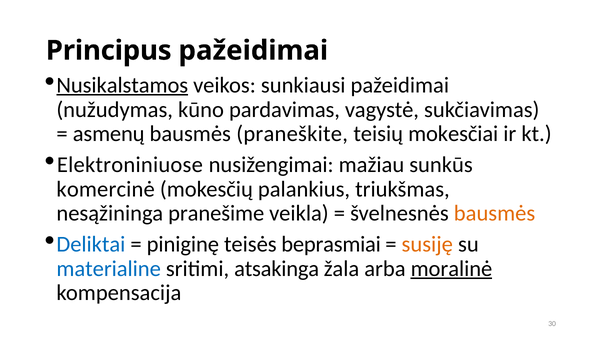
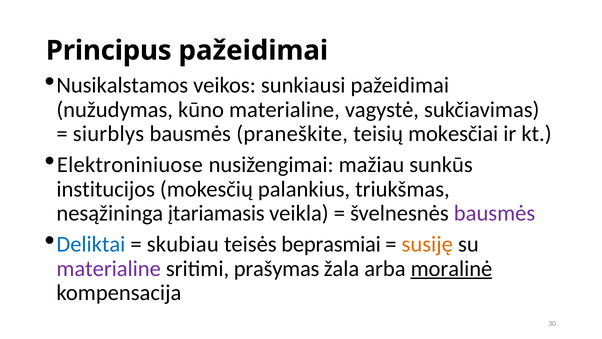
Nusikalstamos underline: present -> none (122, 85)
kūno pardavimas: pardavimas -> materialine (284, 109)
asmenų: asmenų -> siurblys (109, 134)
komercinė: komercinė -> institucijos (106, 189)
pranešime: pranešime -> įtariamasis (216, 213)
bausmės colour: orange -> purple (495, 213)
piniginę: piniginę -> skubiau (183, 244)
materialine colour: blue -> purple (109, 268)
atsakinga: atsakinga -> prašymas (277, 268)
